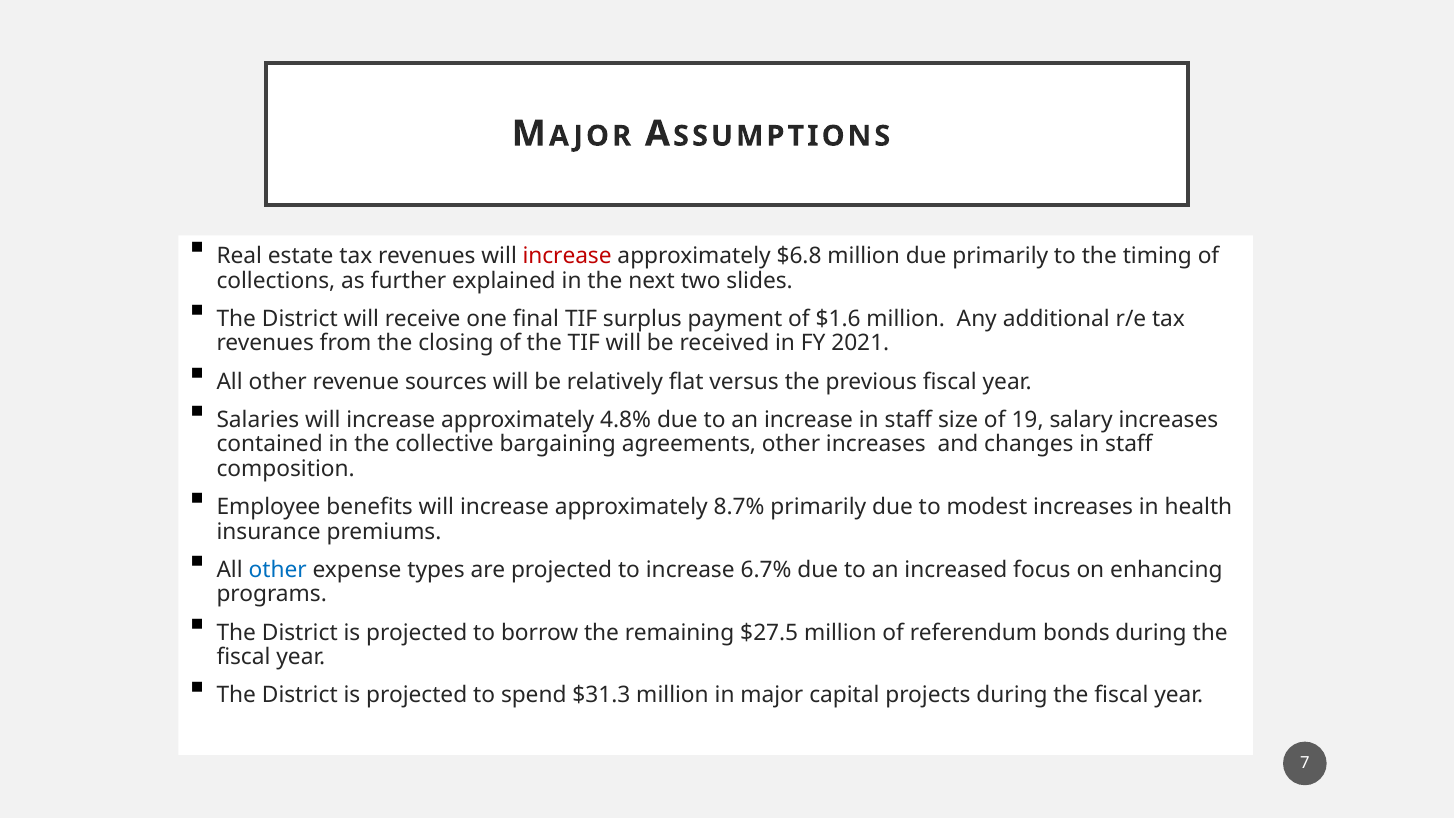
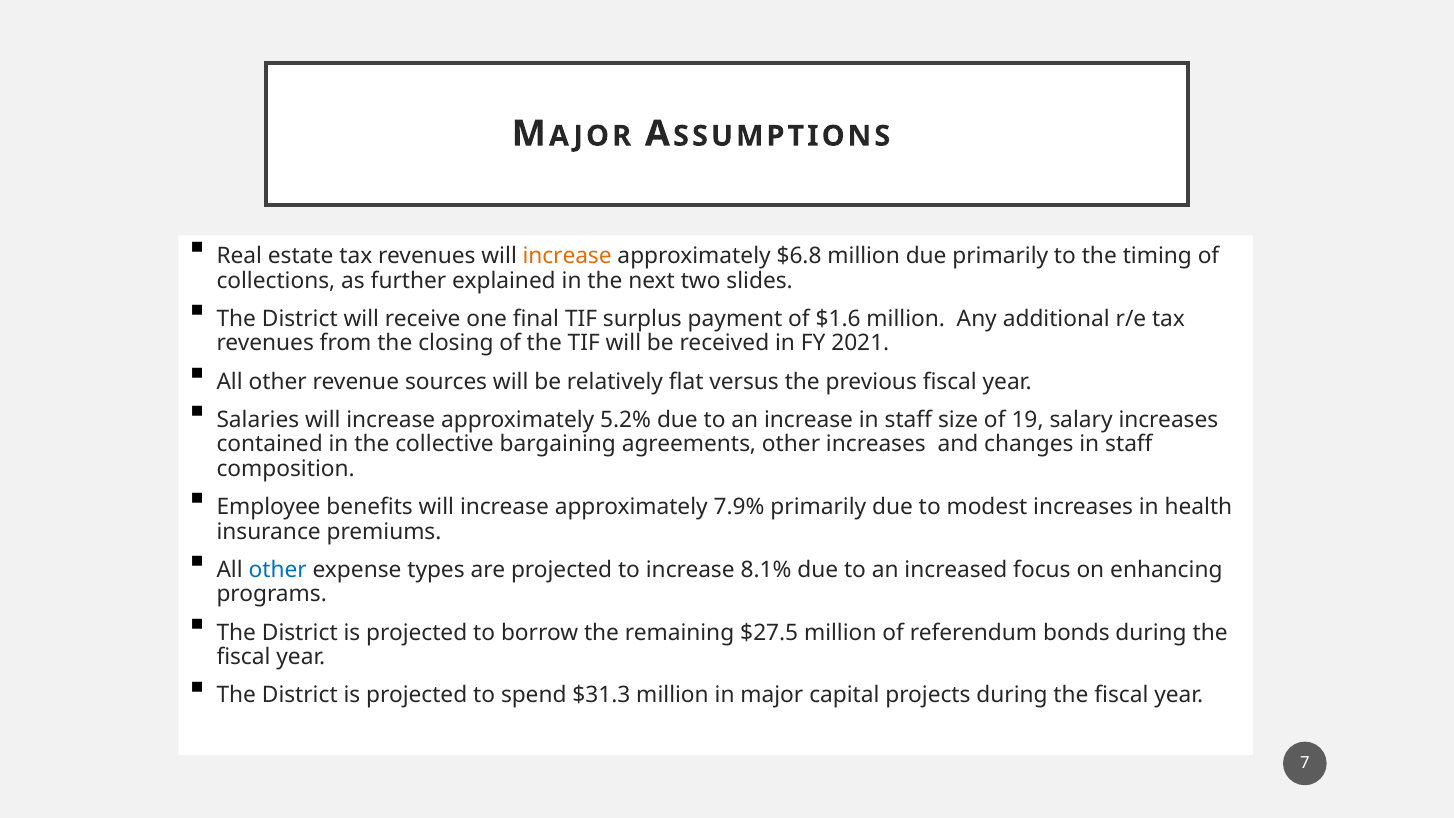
increase colour: red -> orange (567, 256)
4.8%: 4.8% -> 5.2% (626, 420)
8.7%: 8.7% -> 7.9% (739, 507)
6.7%: 6.7% -> 8.1% (766, 570)
